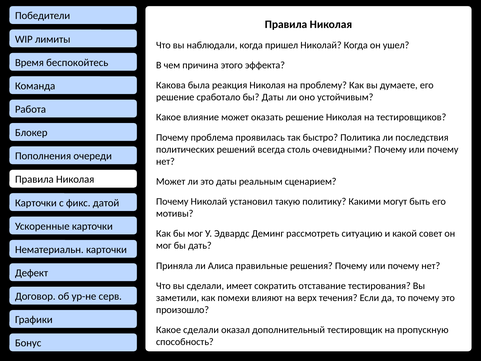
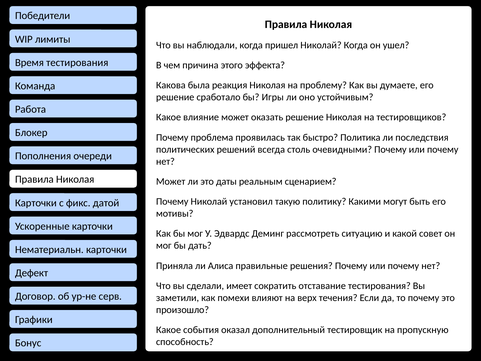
Время беспокойтесь: беспокойтесь -> тестирования (77, 62)
бы Даты: Даты -> Игры (273, 97)
Какое сделали: сделали -> события (201, 330)
